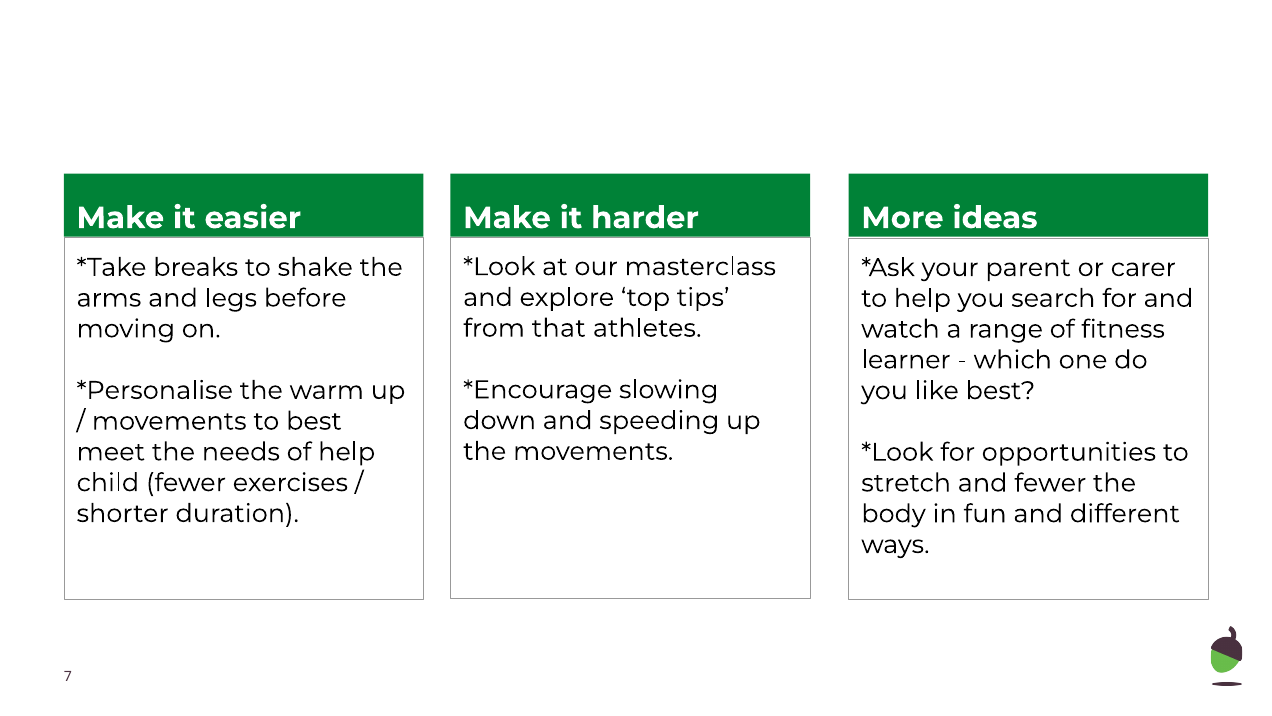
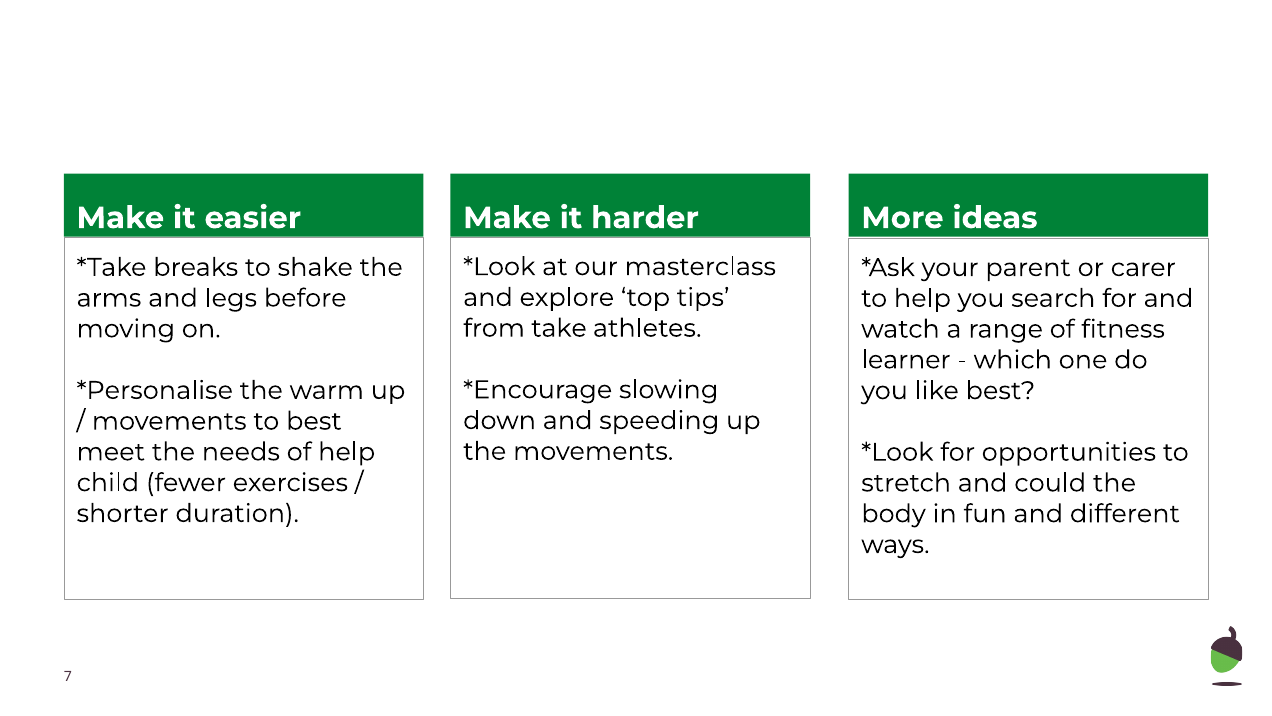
that: that -> take (559, 328)
and fewer: fewer -> could (1050, 483)
